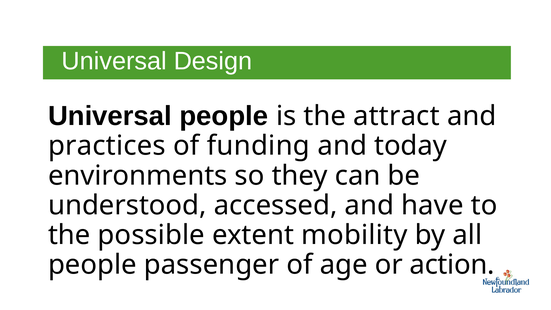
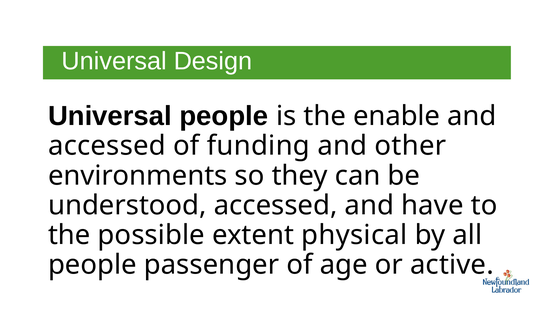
attract: attract -> enable (397, 116)
practices: practices -> accessed (107, 146)
today: today -> other (410, 146)
mobility: mobility -> physical (354, 235)
action: action -> active (452, 265)
